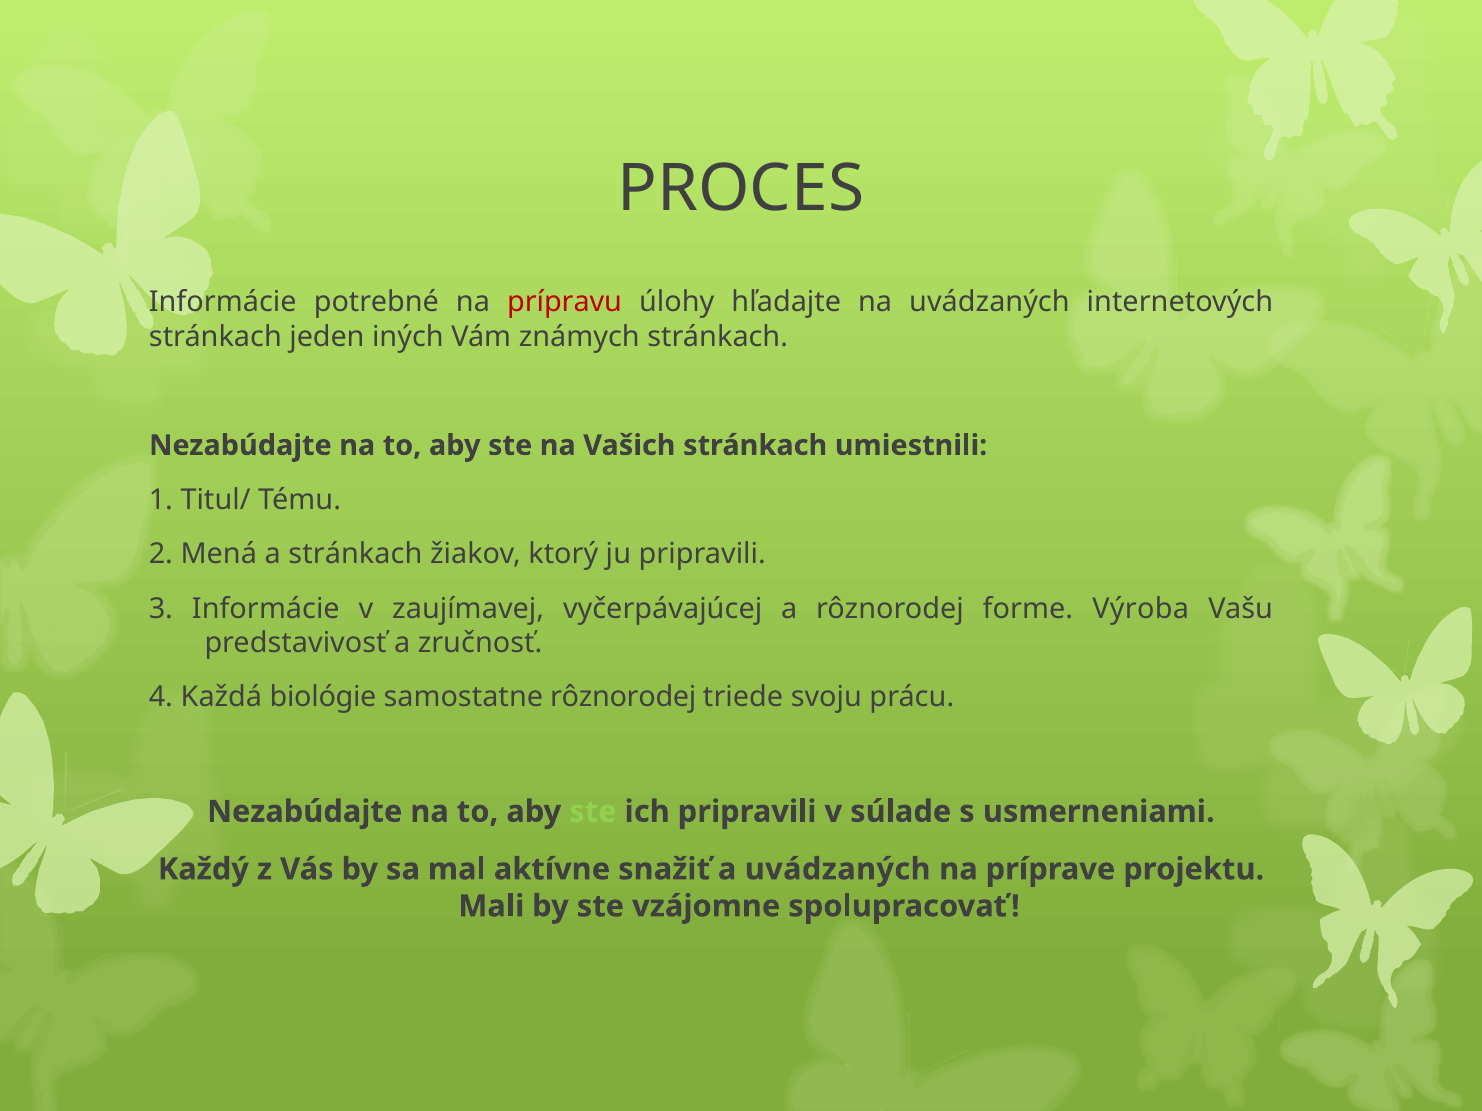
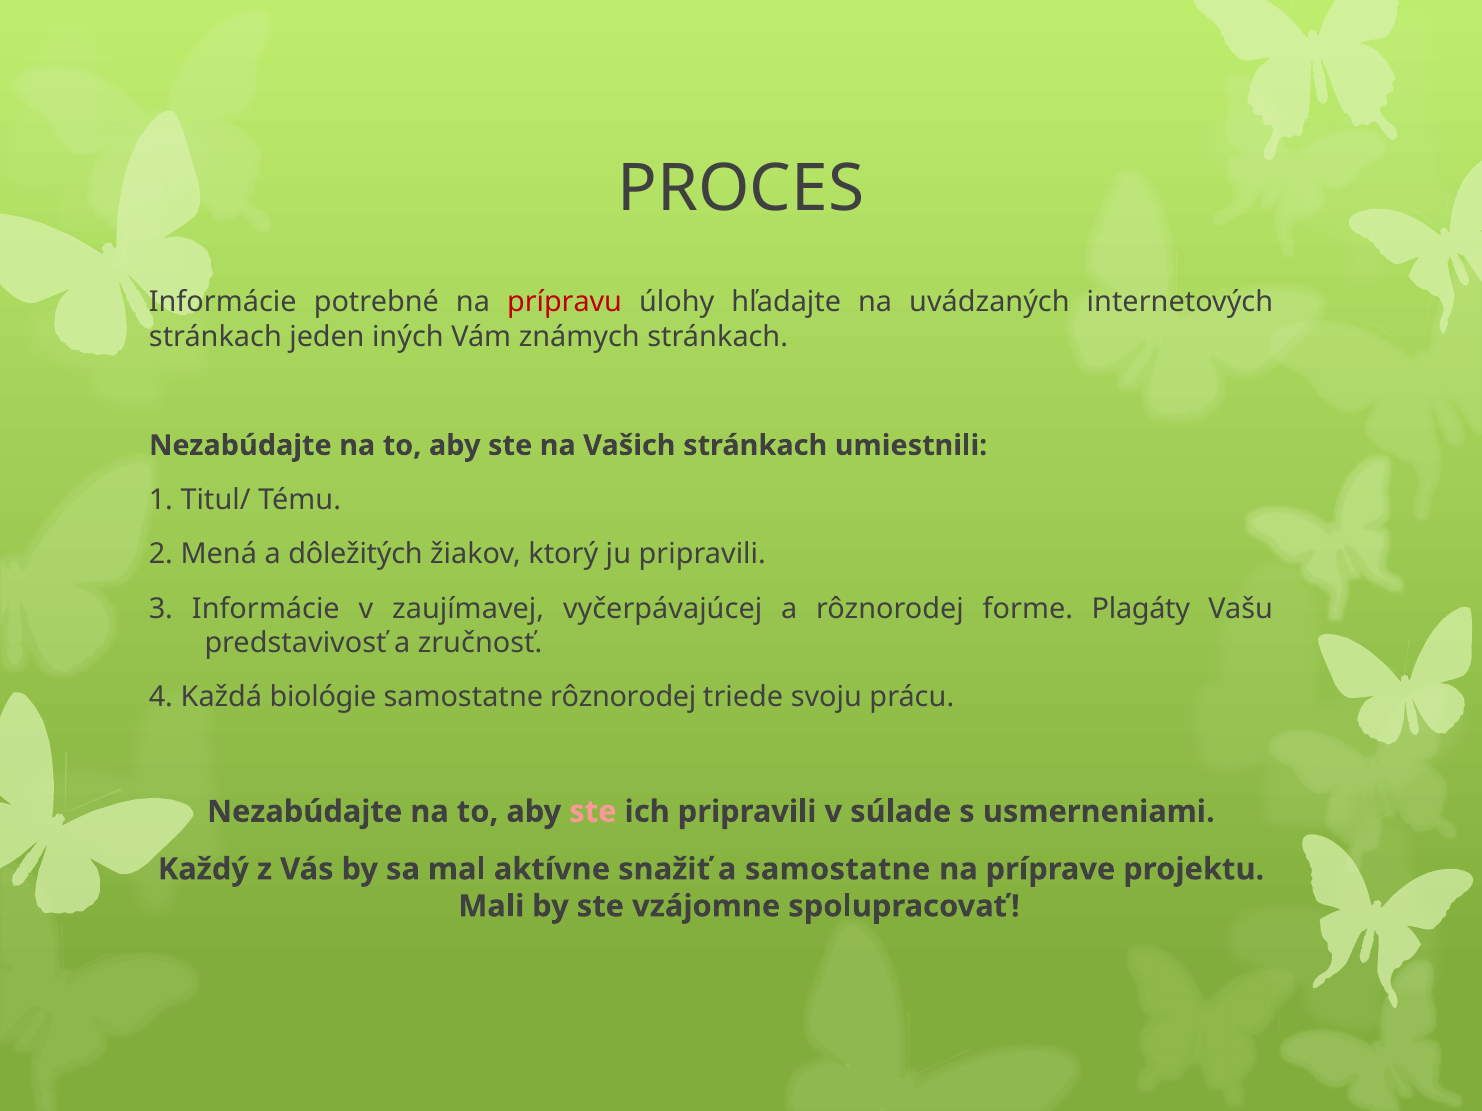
a stránkach: stránkach -> dôležitých (356, 554)
Výroba: Výroba -> Plagáty (1141, 609)
ste colour: light green -> pink (593, 812)
a uvádzaných: uvádzaných -> samostatne (838, 870)
